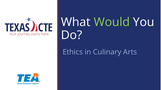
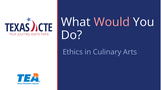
Would colour: light green -> pink (112, 22)
